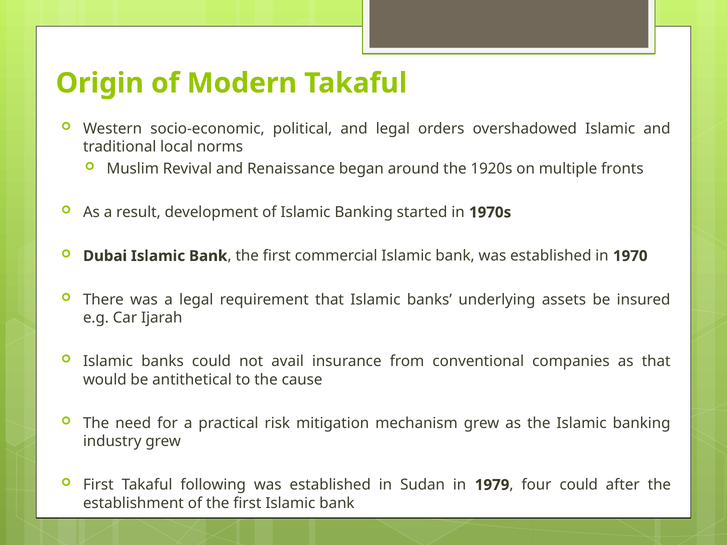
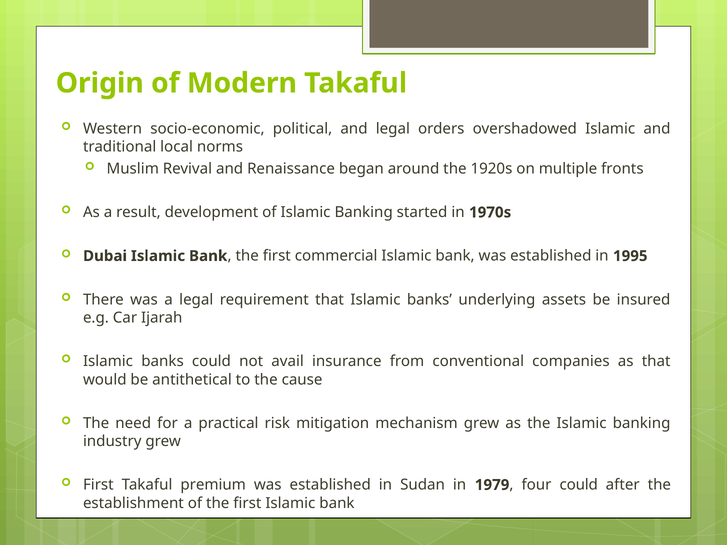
1970: 1970 -> 1995 (630, 256)
following: following -> premium (213, 485)
